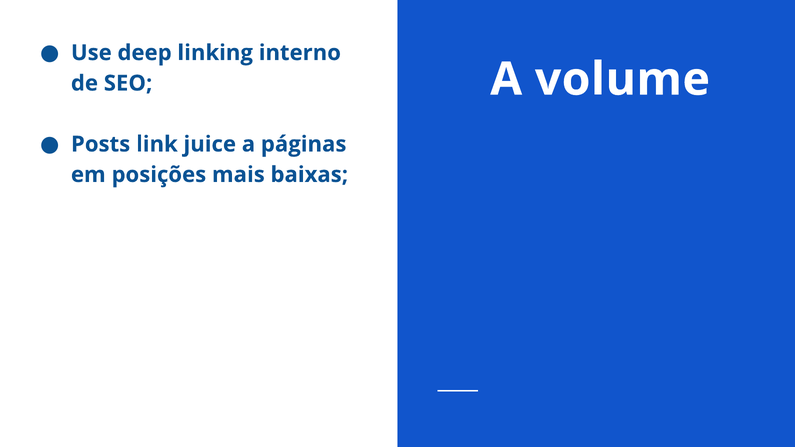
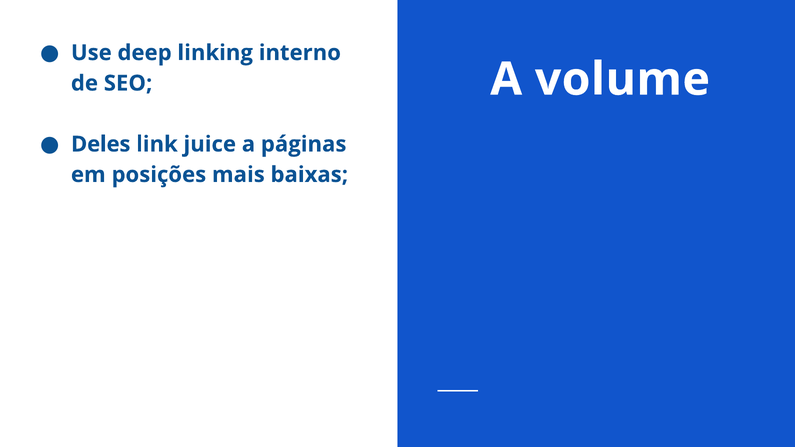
Posts: Posts -> Deles (101, 144)
